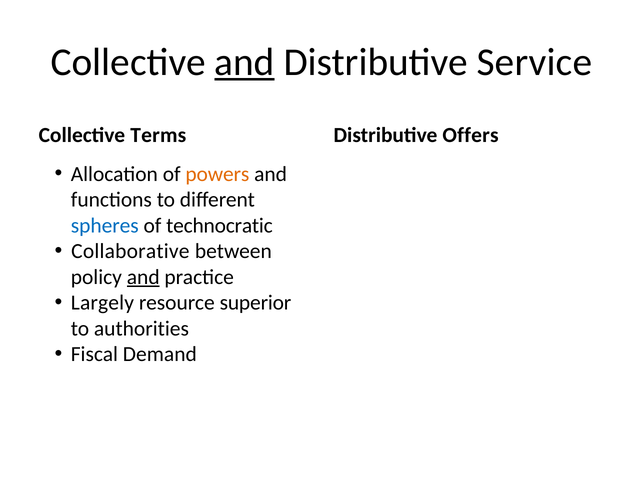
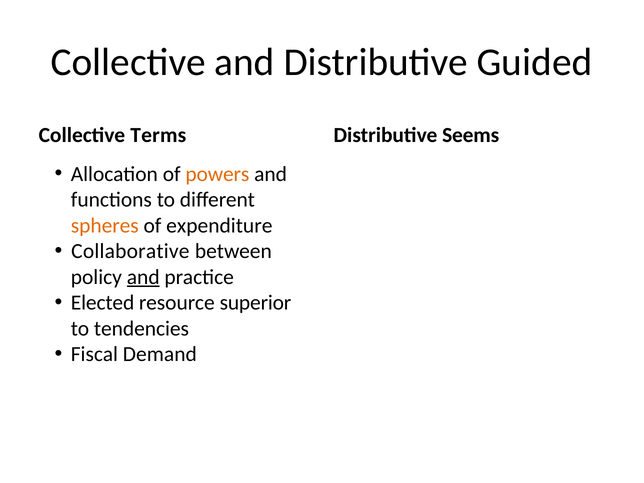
and underline: present -> none (245, 62)
Service: Service -> Guided (535, 62)
Offers: Offers -> Seems (471, 135)
spheres colour: blue -> orange (105, 226)
technocratic: technocratic -> expenditure (219, 226)
Largely: Largely -> Elected (103, 303)
authorities: authorities -> tendencies (141, 329)
